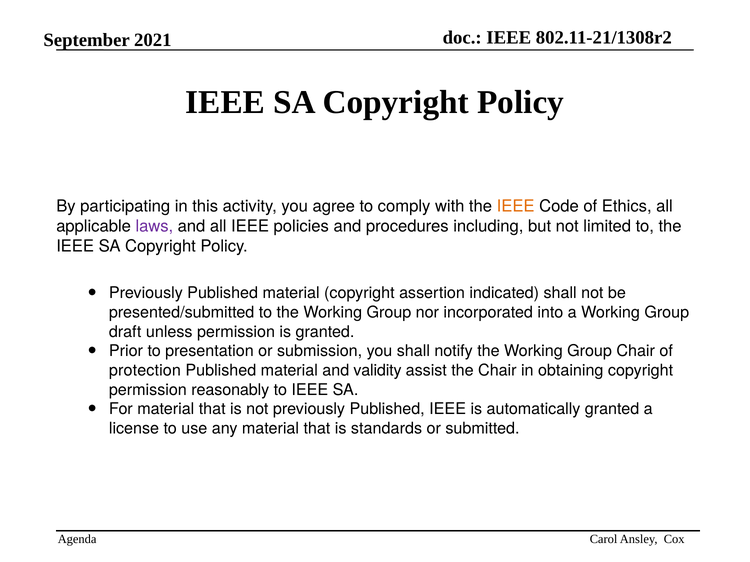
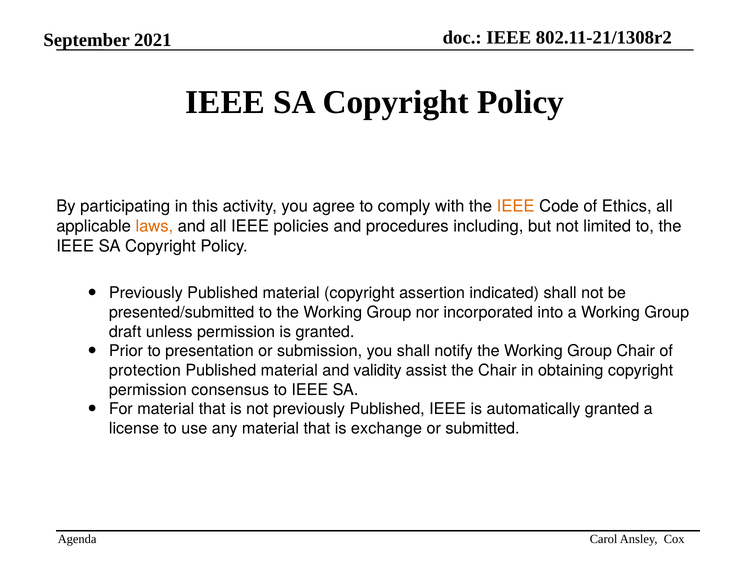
laws colour: purple -> orange (154, 226)
reasonably: reasonably -> consensus (230, 390)
standards: standards -> exchange (386, 429)
